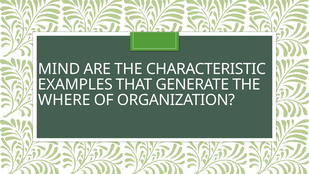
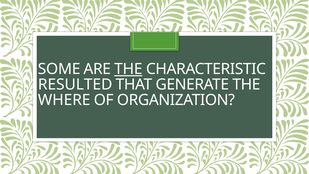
MIND: MIND -> SOME (59, 69)
THE underline: none -> present (128, 69)
EXAMPLES: EXAMPLES -> RESULTED (75, 84)
